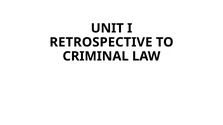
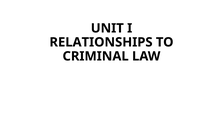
RETROSPECTIVE: RETROSPECTIVE -> RELATIONSHIPS (101, 42)
